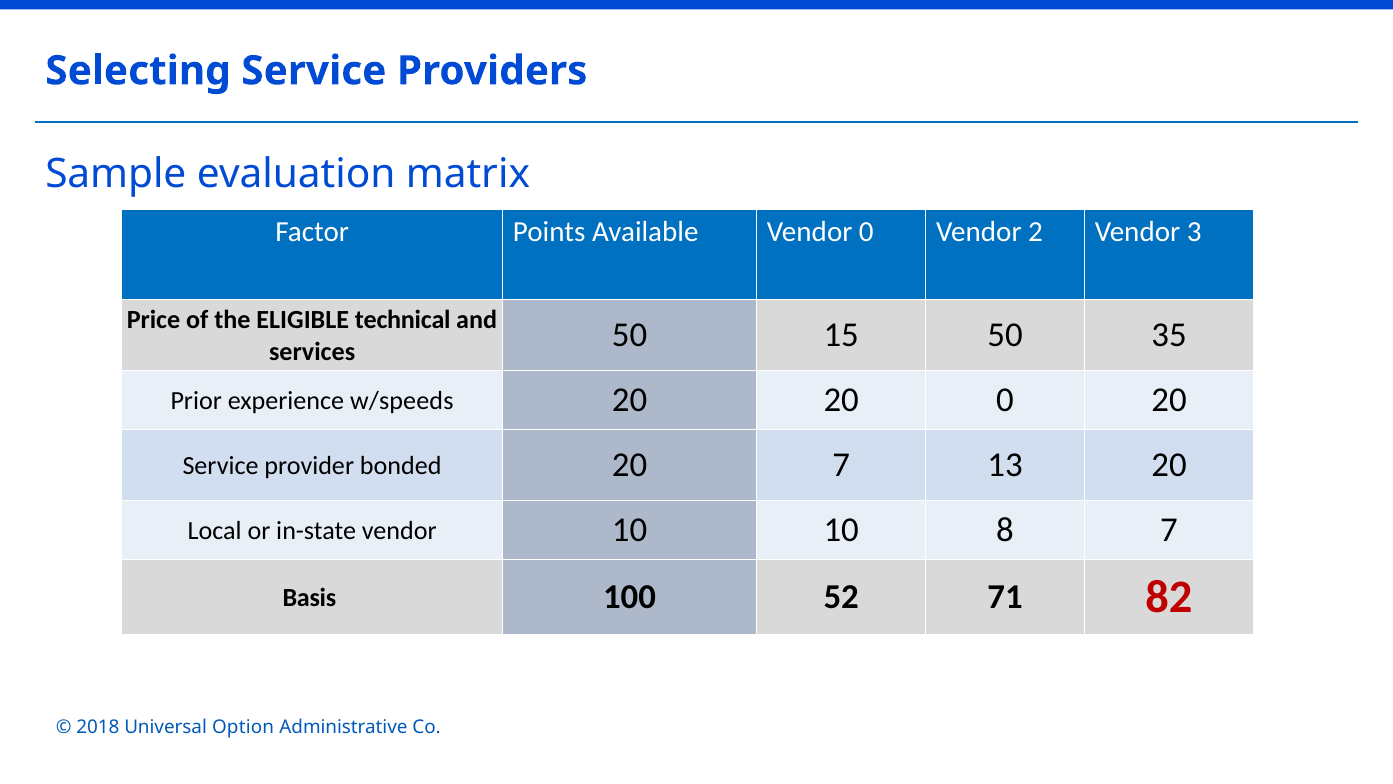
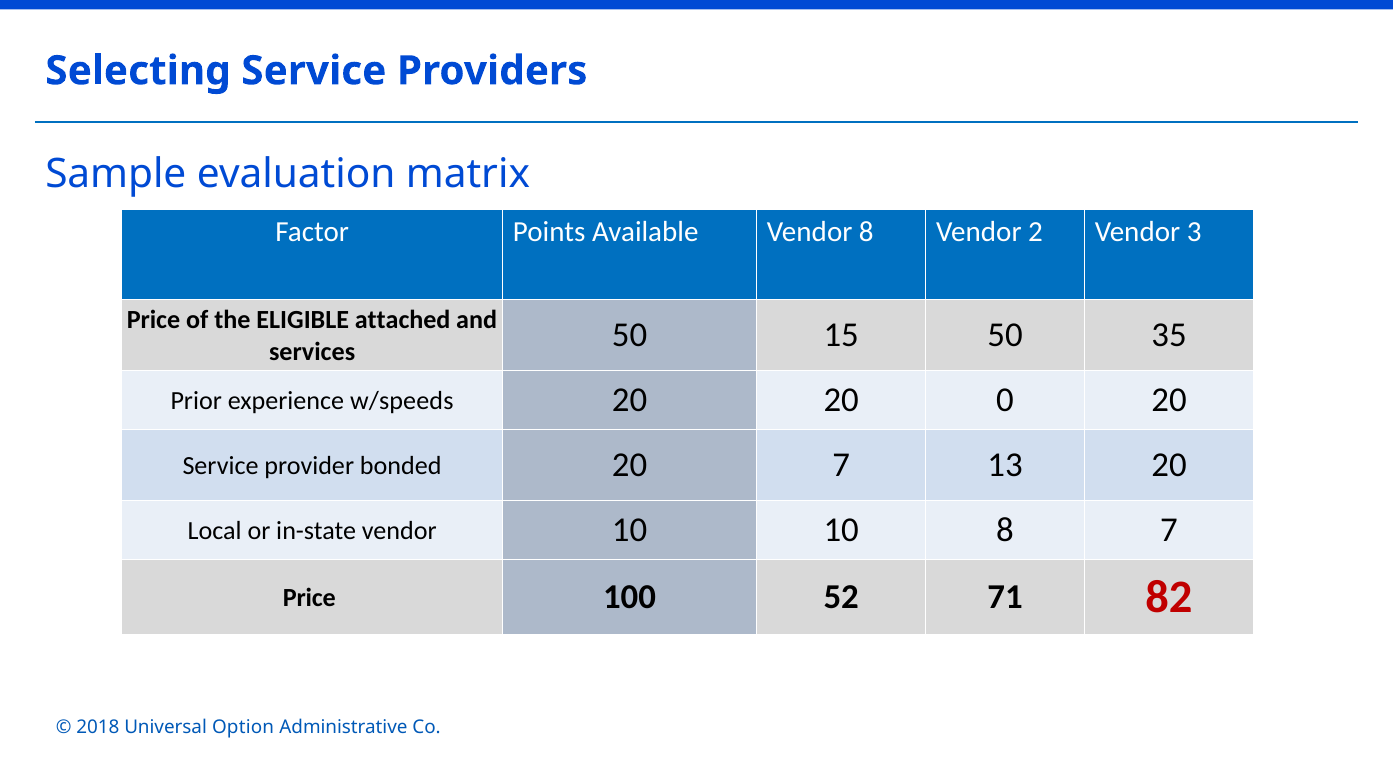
Vendor 0: 0 -> 8 (866, 232)
technical: technical -> attached (403, 319)
Basis: Basis -> Price (309, 597)
